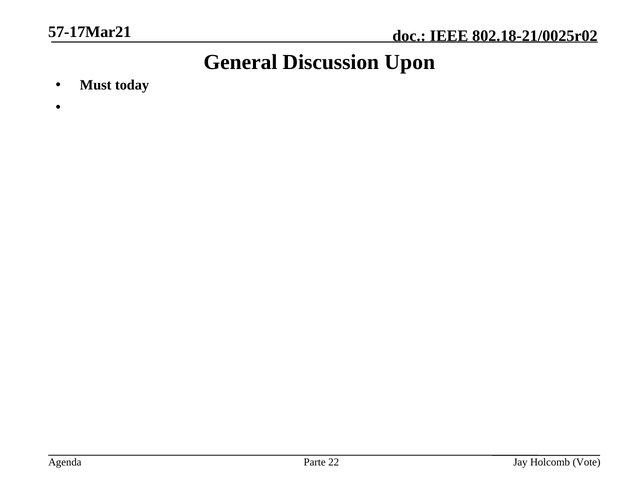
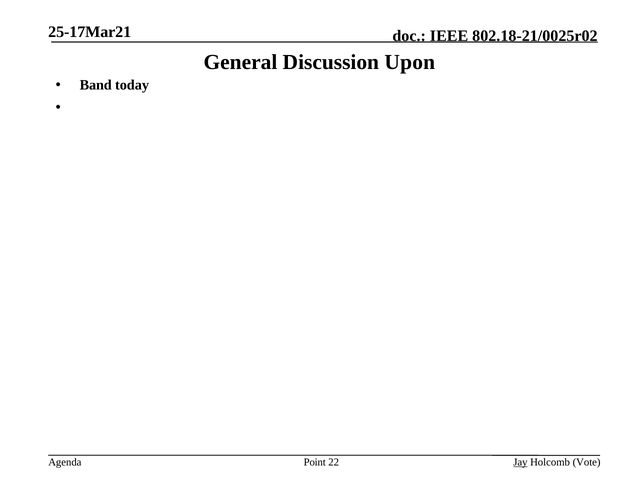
57-17Mar21: 57-17Mar21 -> 25-17Mar21 (90, 32)
Must: Must -> Band (96, 85)
Parte: Parte -> Point (315, 463)
Jay underline: none -> present (520, 463)
